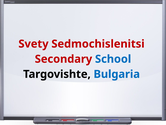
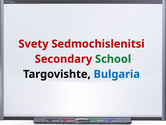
School colour: blue -> green (113, 59)
